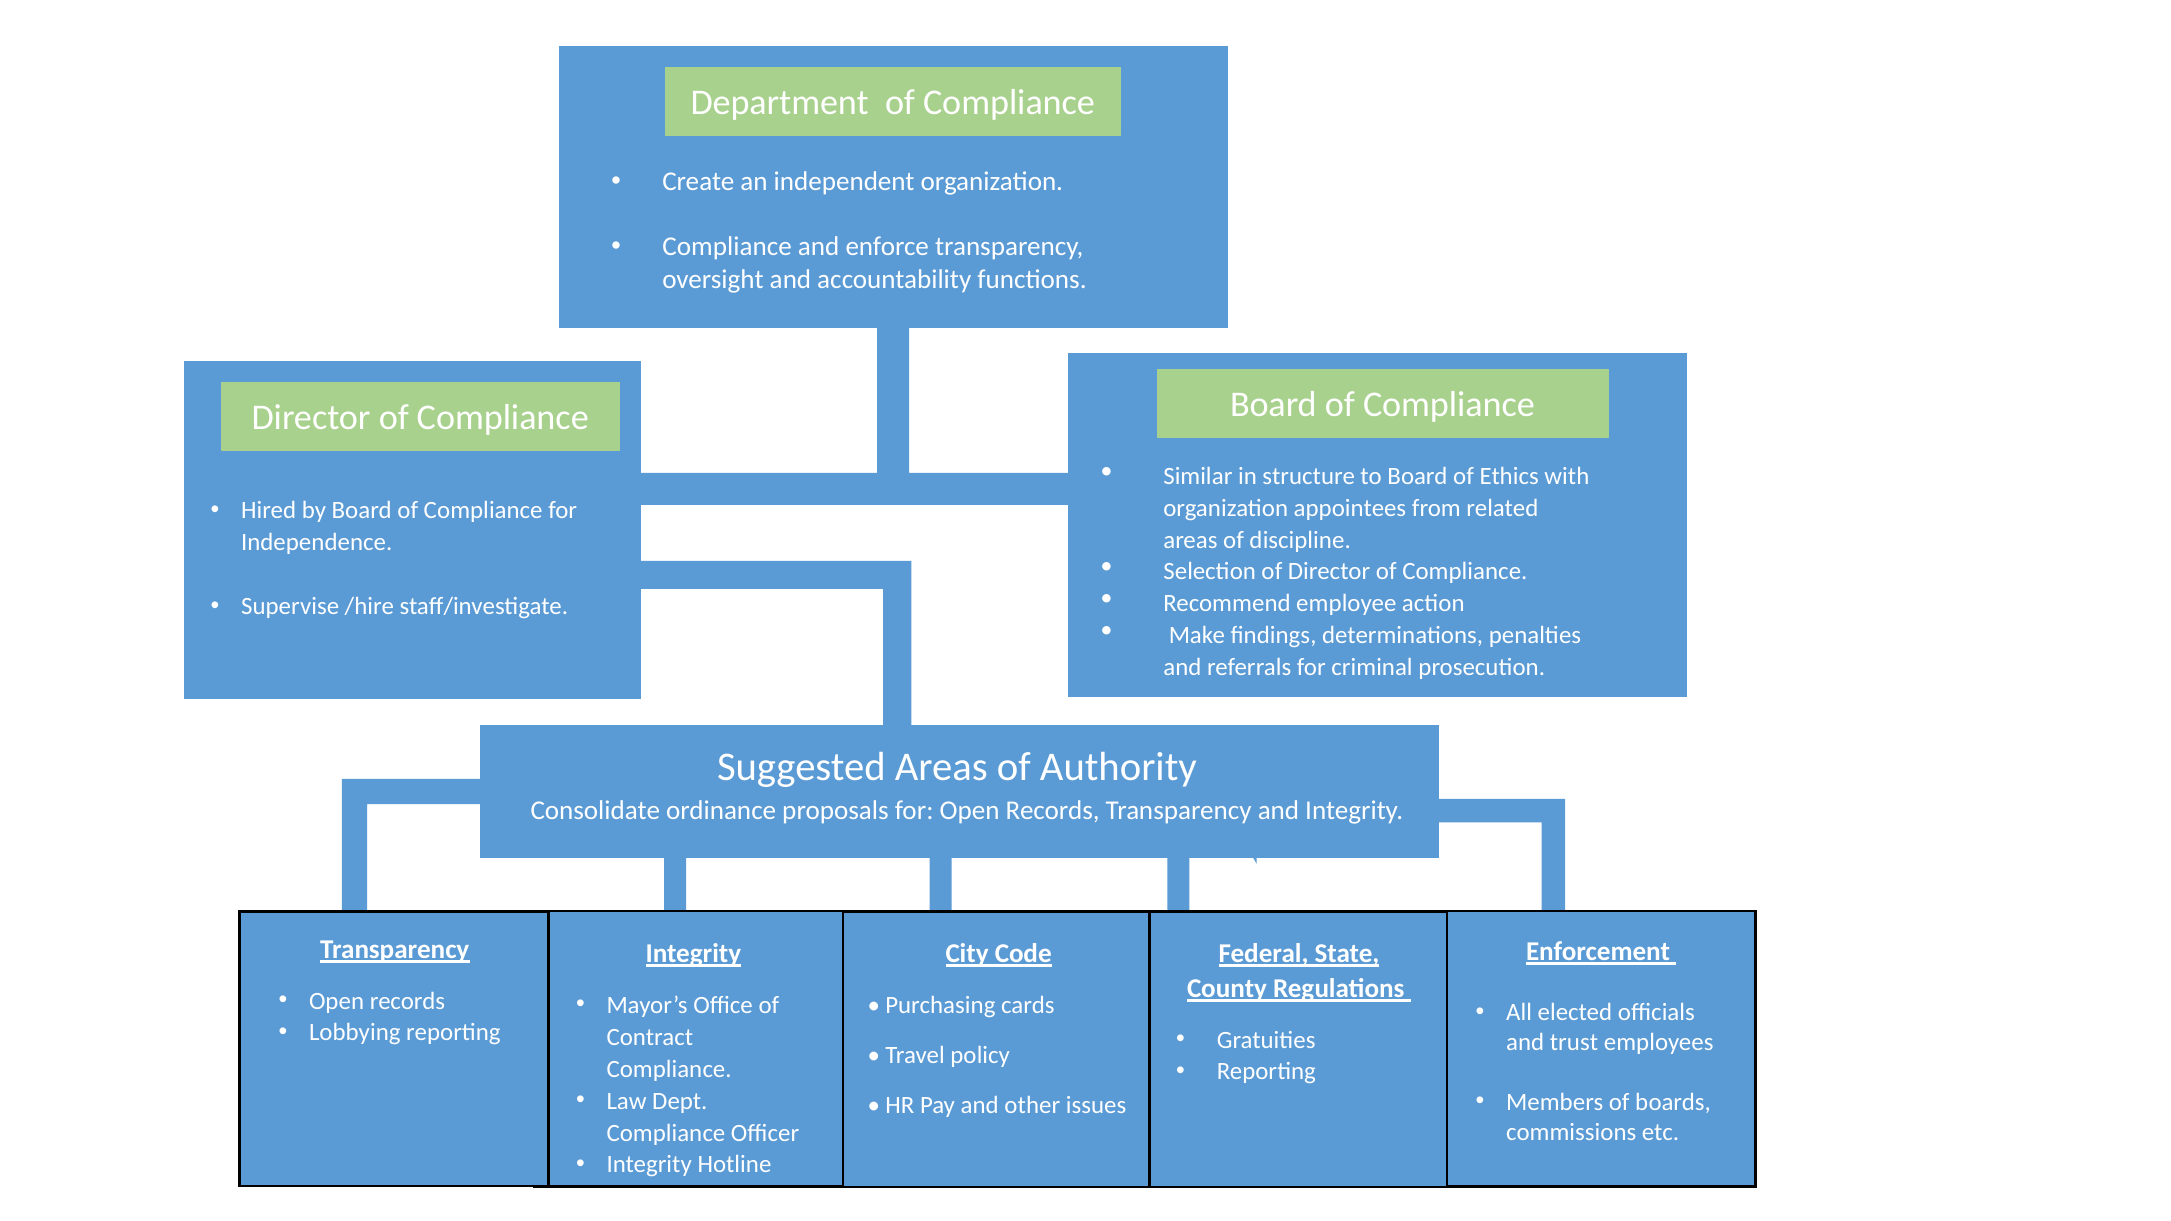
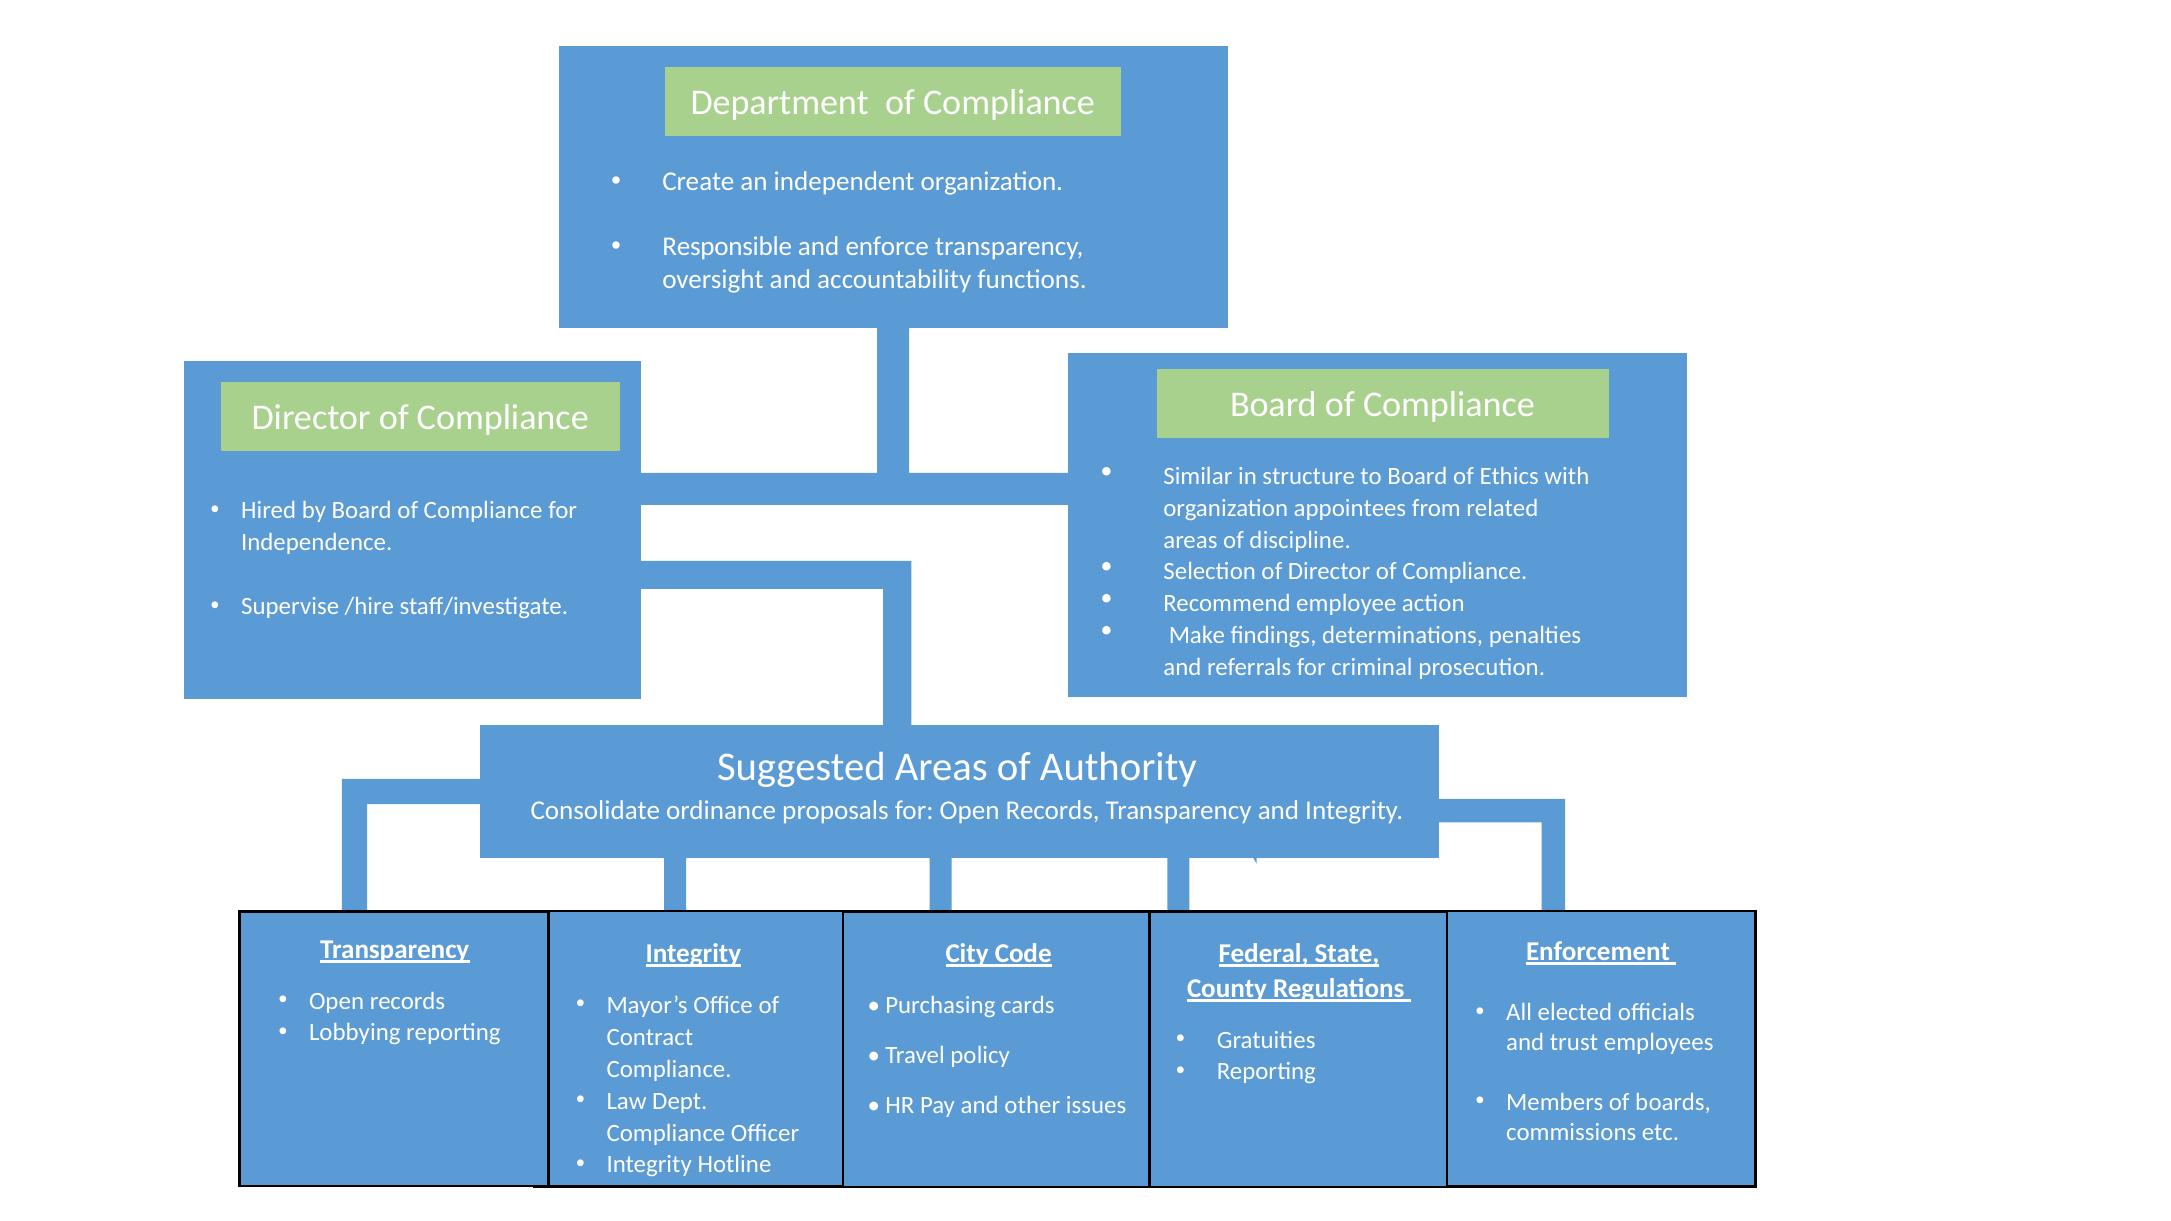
Compliance: Compliance -> Responsible (727, 247)
